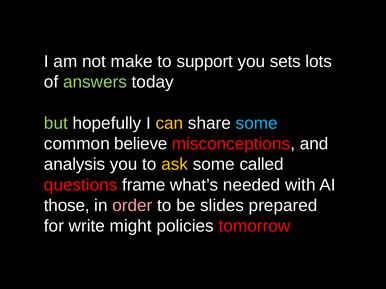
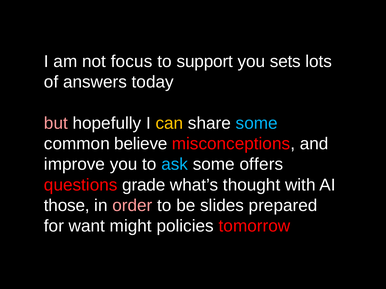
make: make -> focus (132, 62)
answers colour: light green -> white (95, 82)
but colour: light green -> pink (56, 123)
analysis: analysis -> improve (75, 165)
ask colour: yellow -> light blue (175, 165)
called: called -> offers (261, 165)
frame: frame -> grade (144, 185)
needed: needed -> thought (252, 185)
write: write -> want (87, 226)
